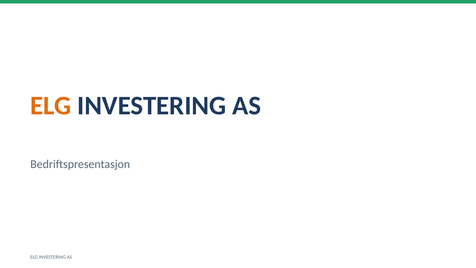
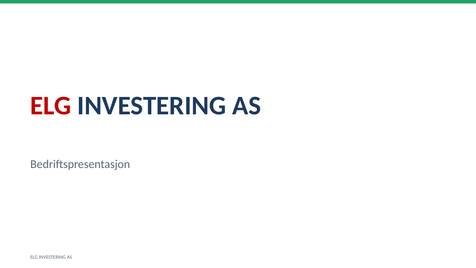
ELG colour: orange -> red (51, 106)
